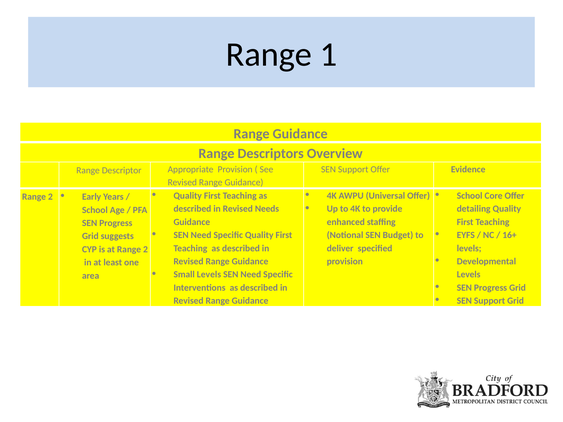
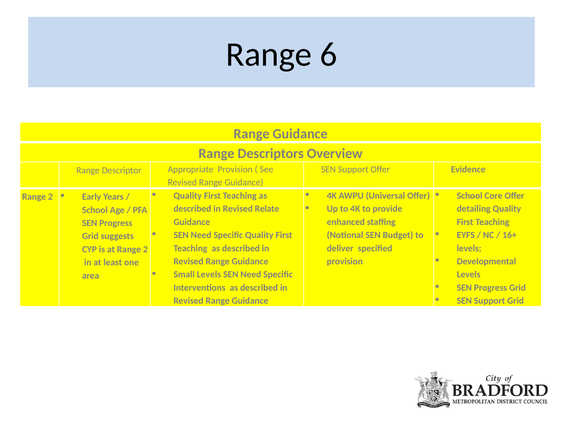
1: 1 -> 6 (328, 55)
Needs: Needs -> Relate (267, 209)
